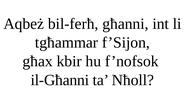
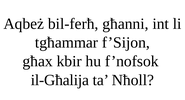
il-Għanni: il-Għanni -> il-Għalija (60, 80)
